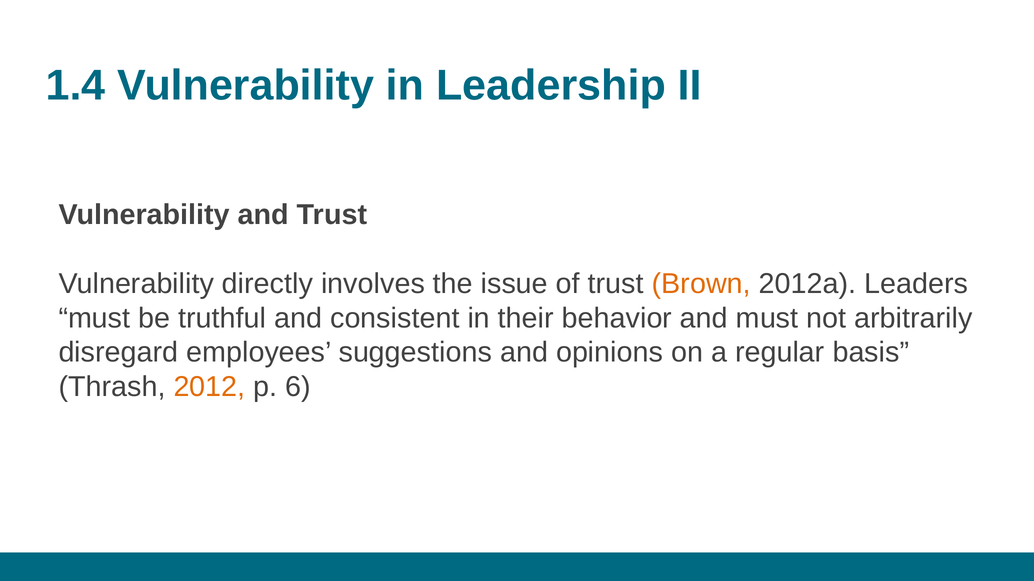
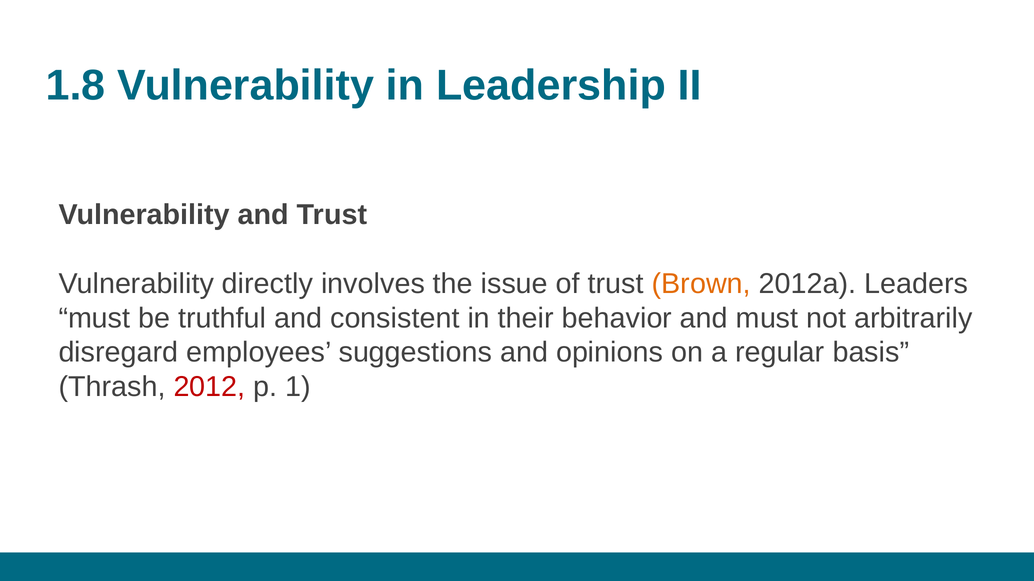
1.4: 1.4 -> 1.8 (76, 86)
2012 colour: orange -> red (209, 387)
6: 6 -> 1 (298, 387)
